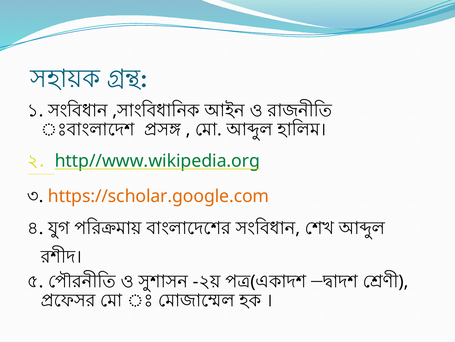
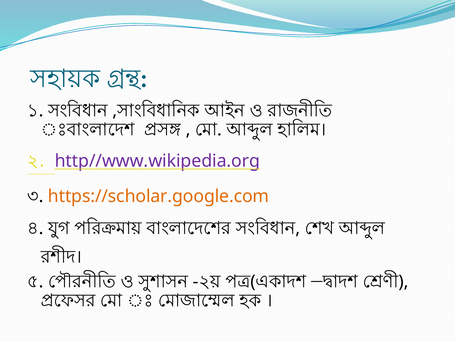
http//www.wikipedia.org colour: green -> purple (157, 161)
